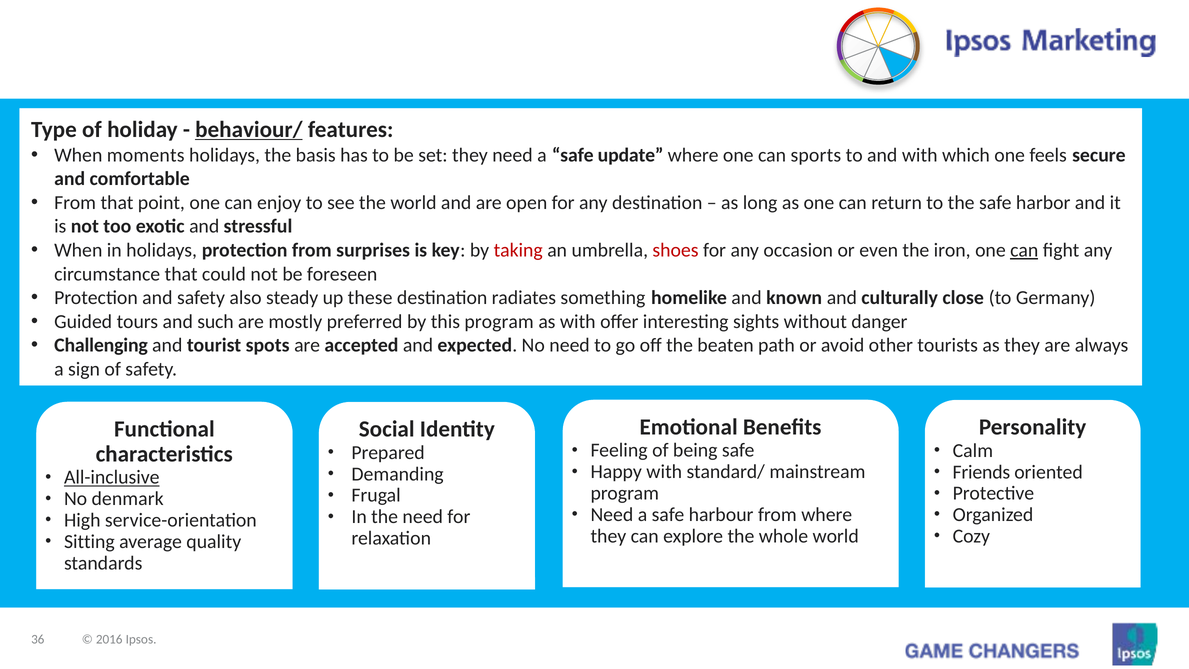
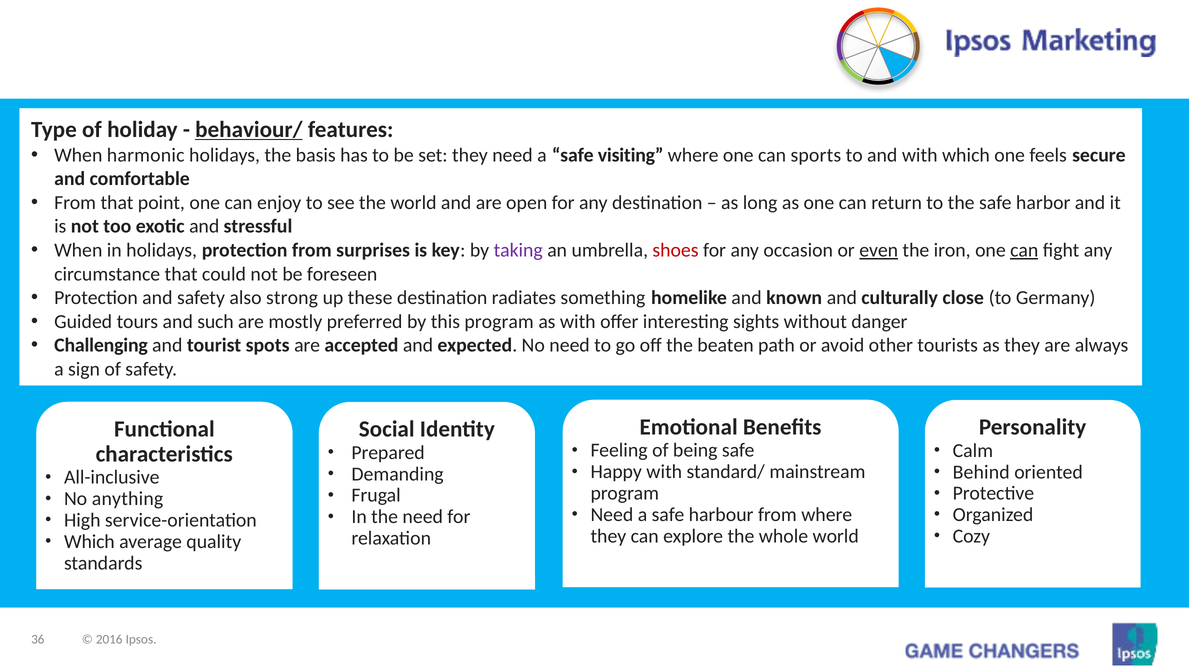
moments: moments -> harmonic (146, 155)
update: update -> visiting (631, 155)
taking colour: red -> purple (518, 250)
even underline: none -> present (879, 250)
steady: steady -> strong (292, 298)
Friends: Friends -> Behind (981, 472)
All-inclusive underline: present -> none (112, 477)
denmark: denmark -> anything (128, 499)
Sitting: Sitting -> Which (89, 541)
